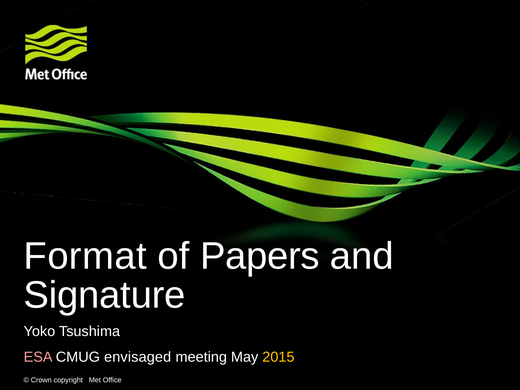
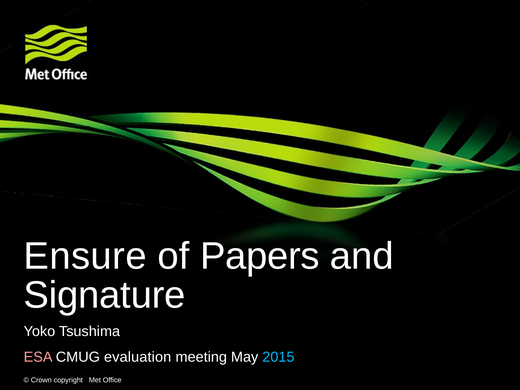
Format: Format -> Ensure (85, 256)
envisaged: envisaged -> evaluation (138, 357)
2015 colour: yellow -> light blue (278, 357)
